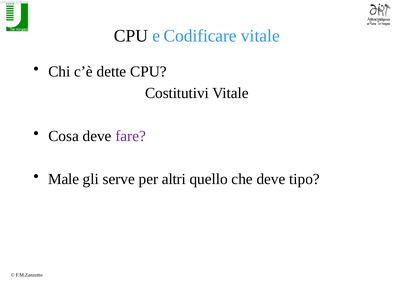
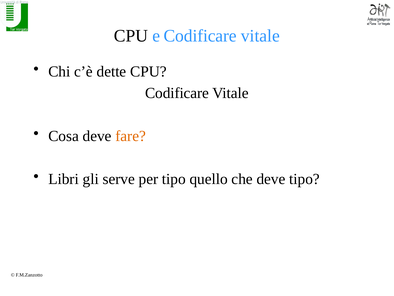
Costitutivi: Costitutivi -> Codificare (177, 93)
fare colour: purple -> orange (131, 136)
Male: Male -> Libri (64, 179)
per altri: altri -> tipo (174, 179)
